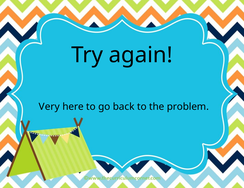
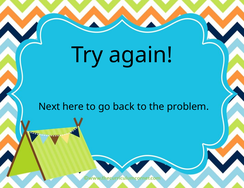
Very: Very -> Next (49, 107)
